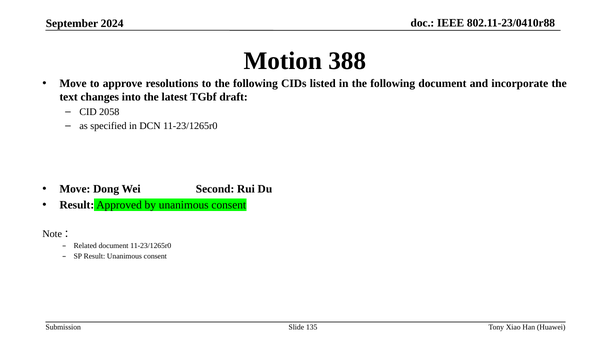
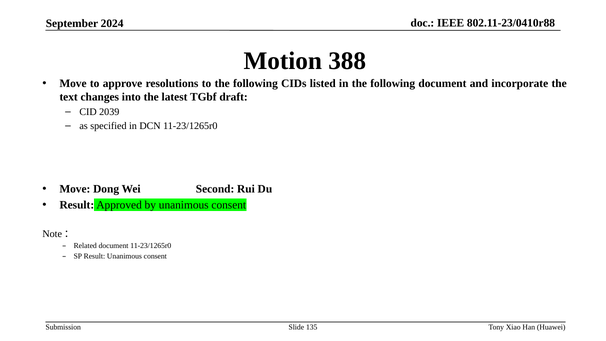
2058: 2058 -> 2039 (109, 112)
